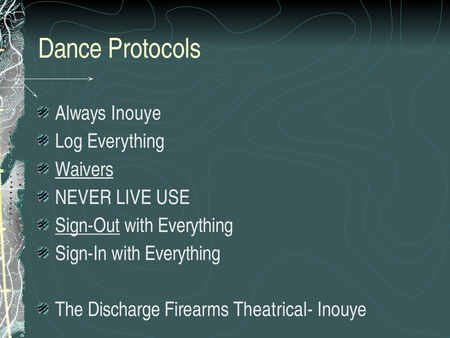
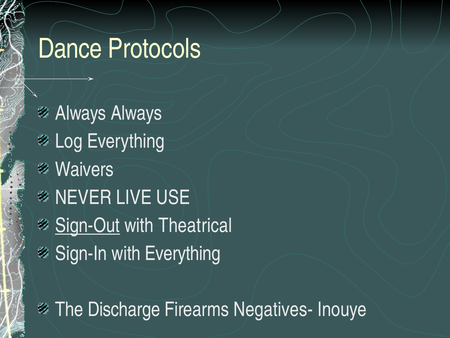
Always Inouye: Inouye -> Always (136, 113)
Waivers underline: present -> none (84, 169)
Everything: Everything -> Theatrical (195, 225)
Theatrical-: Theatrical- -> Negatives- (273, 309)
